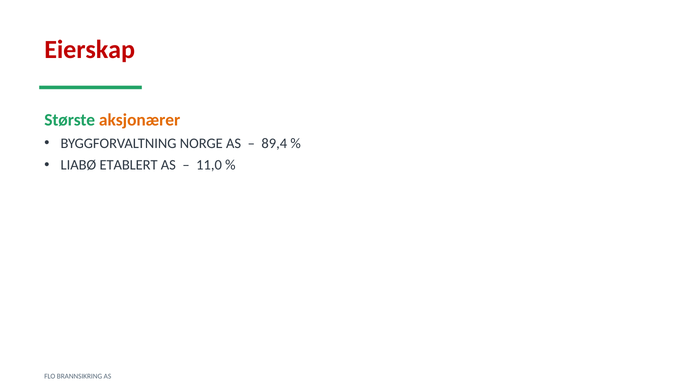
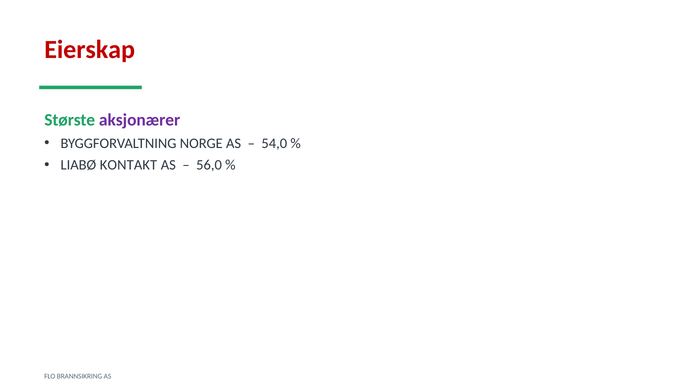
aksjonærer colour: orange -> purple (140, 120)
89,4: 89,4 -> 54,0 (274, 143)
ETABLERT: ETABLERT -> KONTAKT (128, 165)
11,0: 11,0 -> 56,0 (209, 165)
